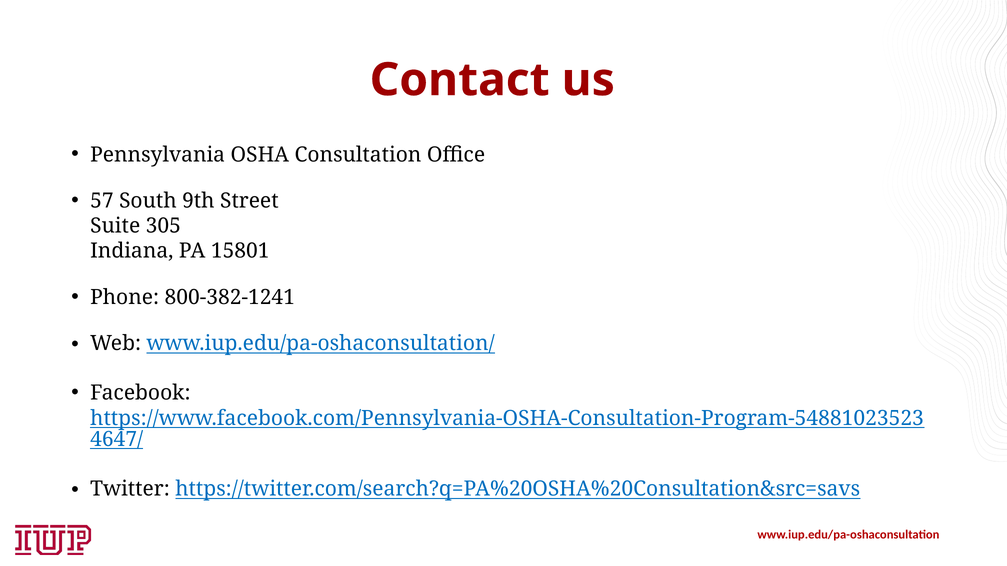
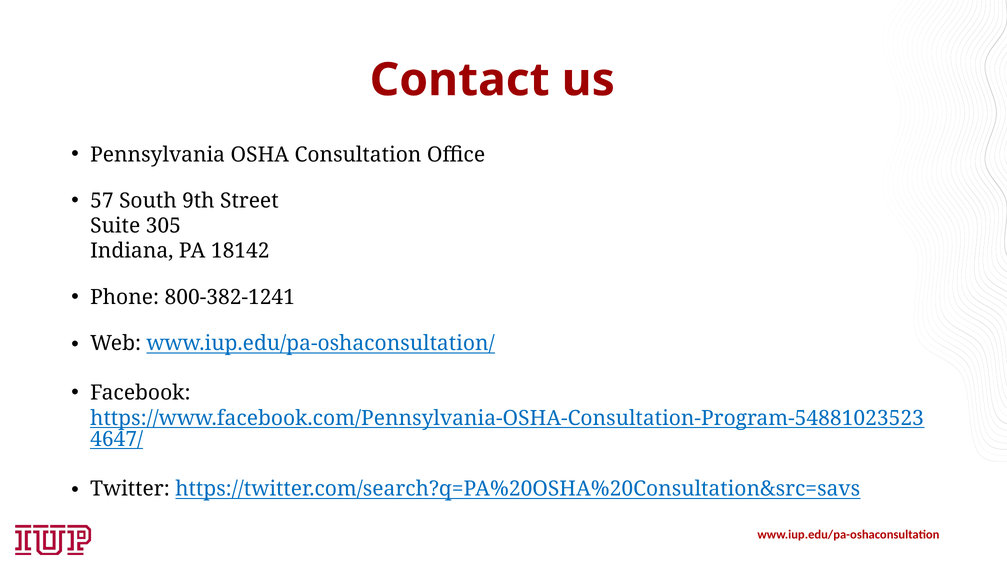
15801: 15801 -> 18142 (240, 251)
